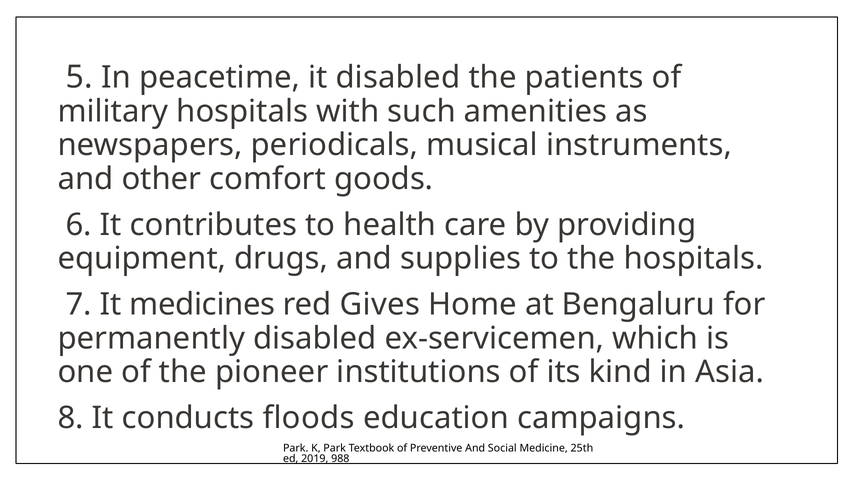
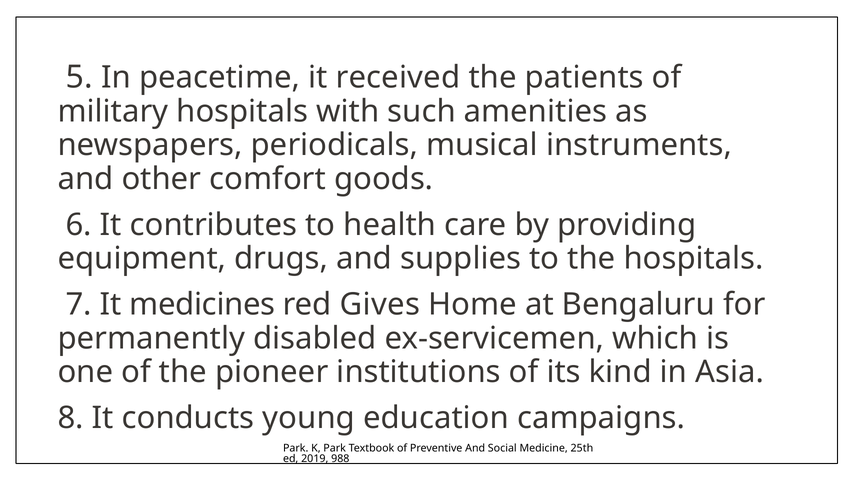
it disabled: disabled -> received (398, 78)
floods: floods -> young (309, 418)
